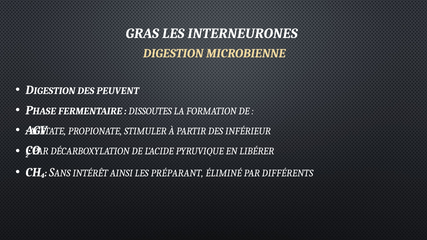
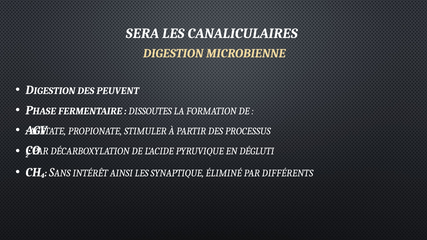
GRAS: GRAS -> SERA (142, 34)
INTERNEURONES: INTERNEURONES -> CANALICULAIRES (243, 34)
INFÉRIEUR: INFÉRIEUR -> PROCESSUS (248, 131)
LIBÉRER: LIBÉRER -> DÉGLUTI (257, 151)
PRÉPARANT: PRÉPARANT -> SYNAPTIQUE (177, 173)
